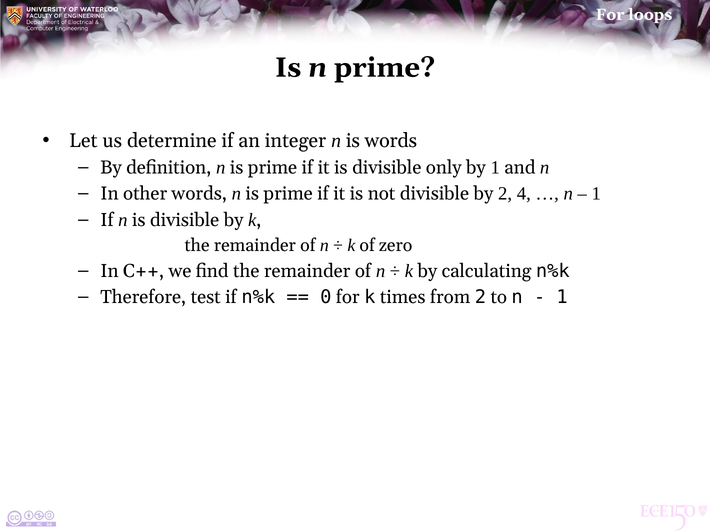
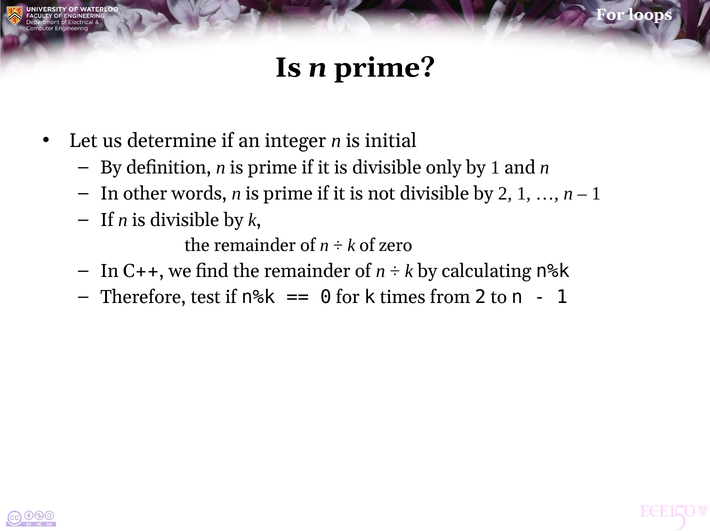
is words: words -> initial (391, 141)
2 4: 4 -> 1 (524, 194)
